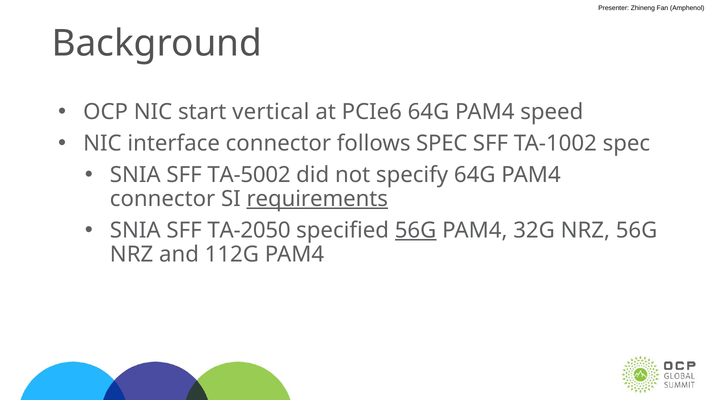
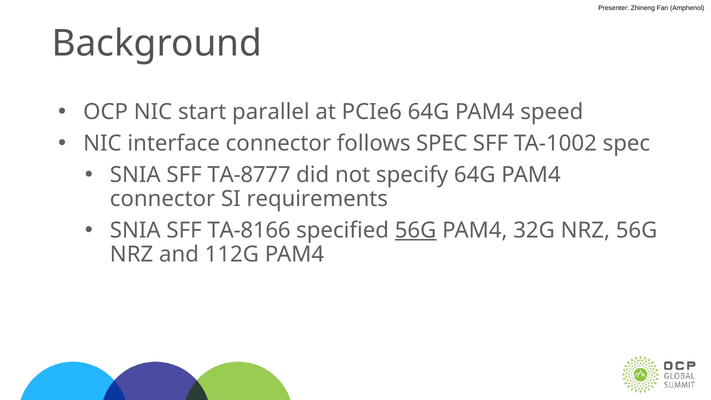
vertical: vertical -> parallel (271, 112)
TA-5002: TA-5002 -> TA-8777 (249, 175)
requirements underline: present -> none (317, 199)
TA-2050: TA-2050 -> TA-8166 (249, 230)
